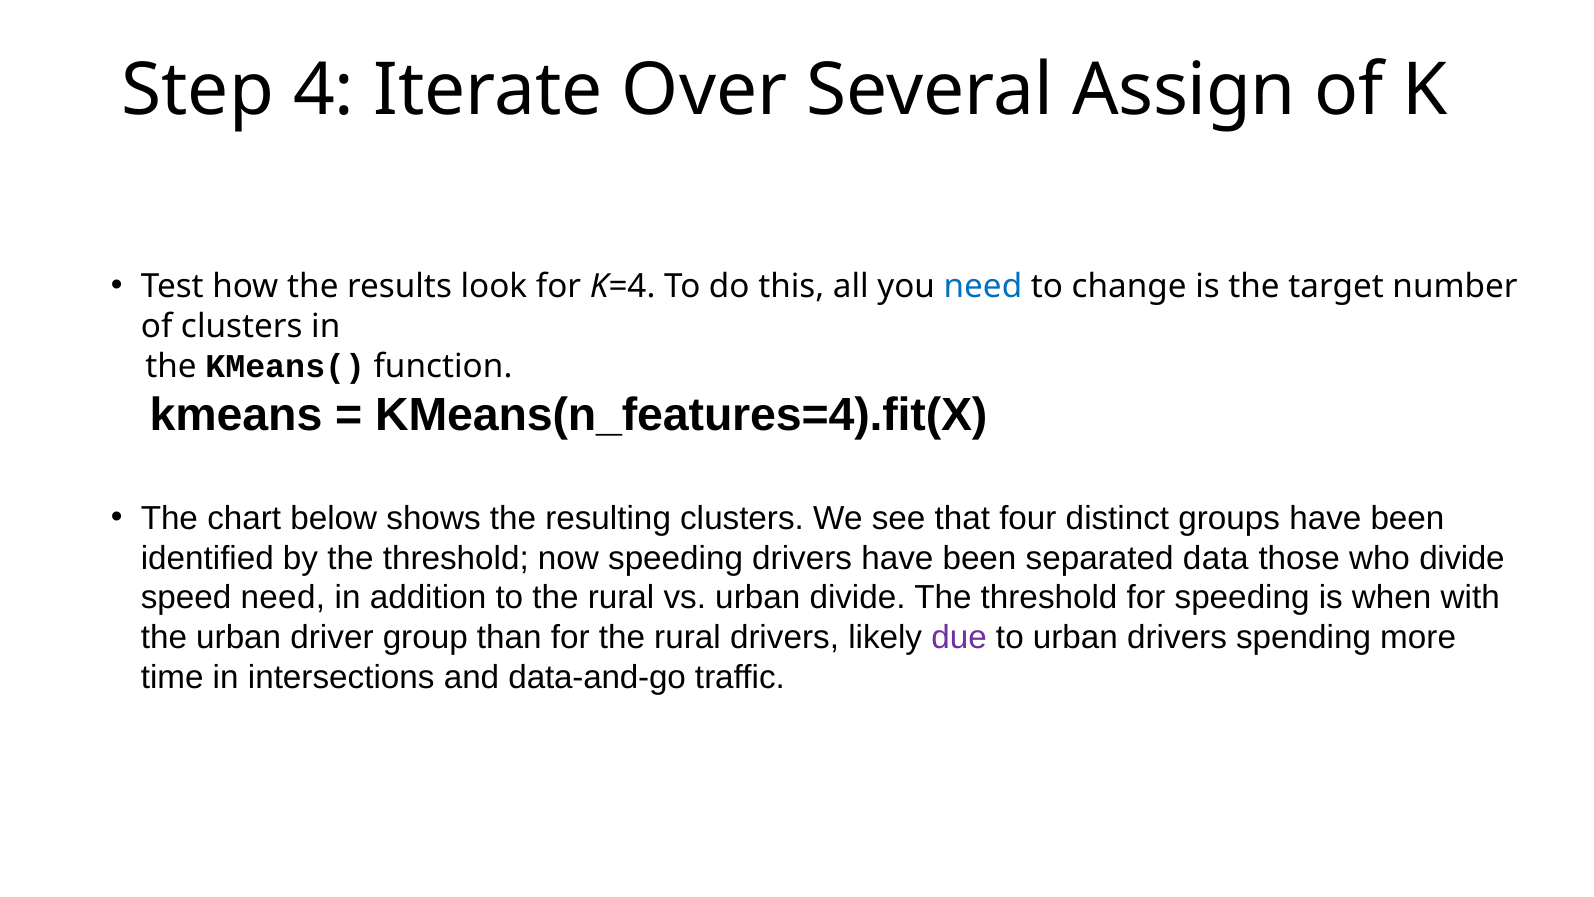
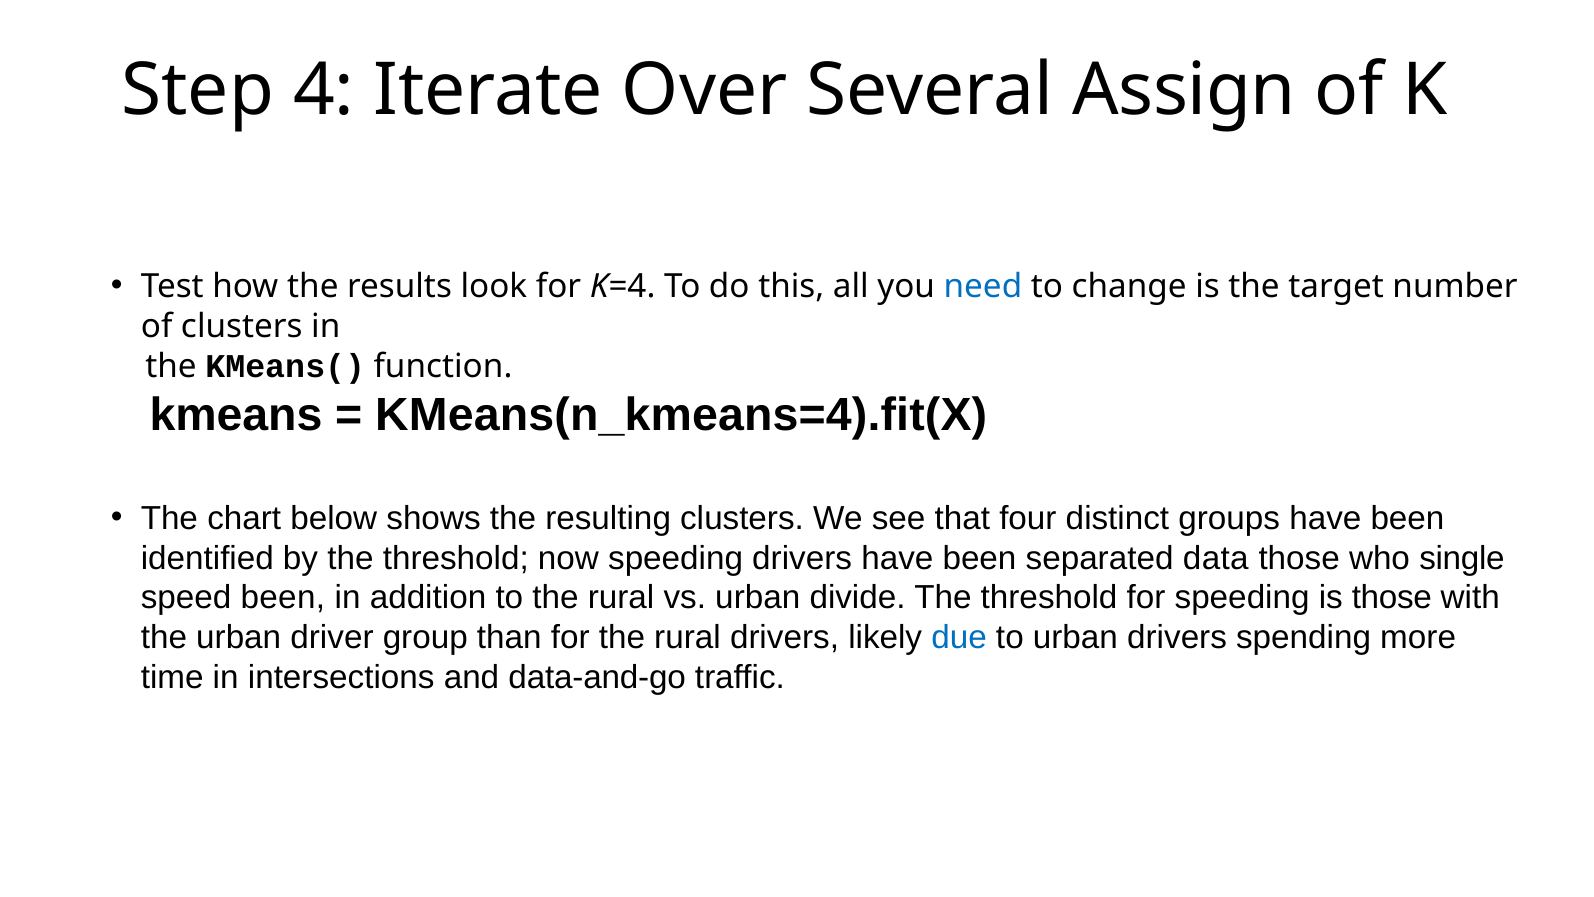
KMeans(n_features=4).fit(X: KMeans(n_features=4).fit(X -> KMeans(n_kmeans=4).fit(X (681, 415)
who divide: divide -> single (1462, 558)
speed need: need -> been (283, 598)
is when: when -> those (1392, 598)
due colour: purple -> blue (959, 638)
